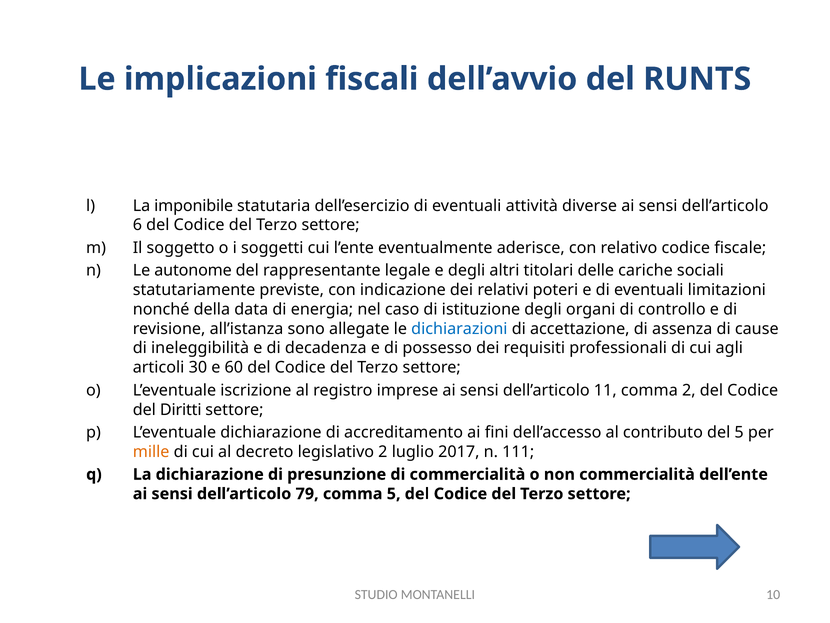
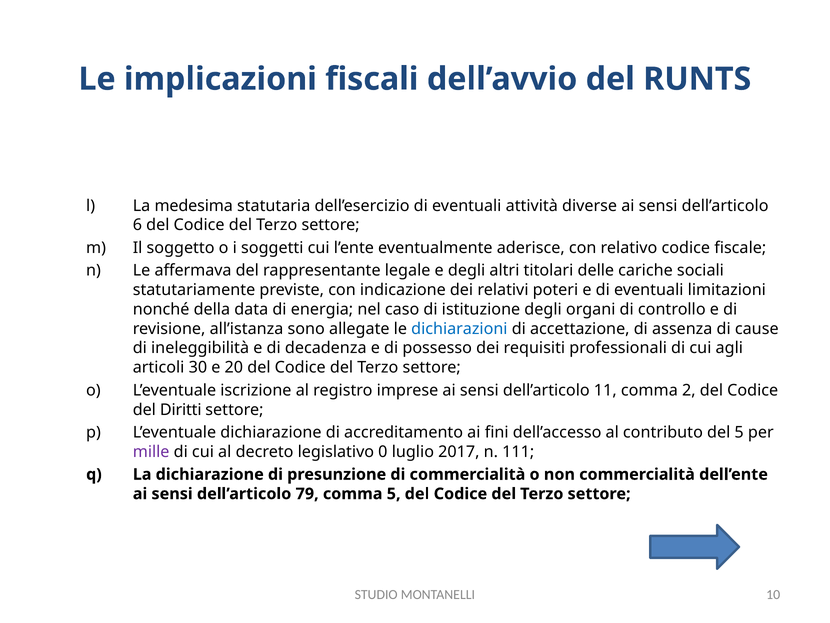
imponibile: imponibile -> medesima (194, 206)
autonome: autonome -> affermava (193, 270)
60: 60 -> 20 (234, 367)
mille colour: orange -> purple (151, 451)
legislativo 2: 2 -> 0 (383, 451)
